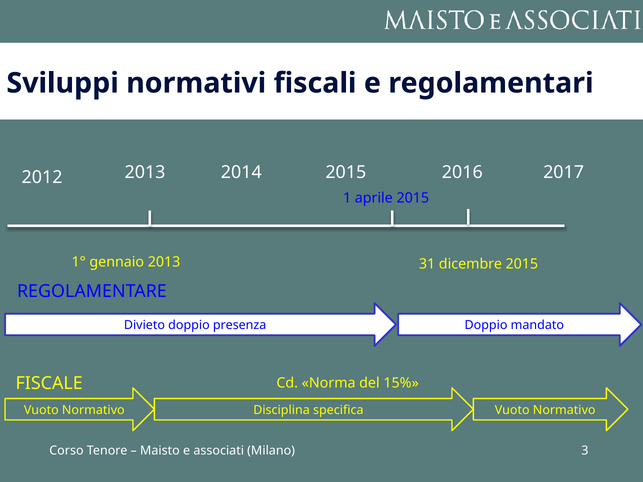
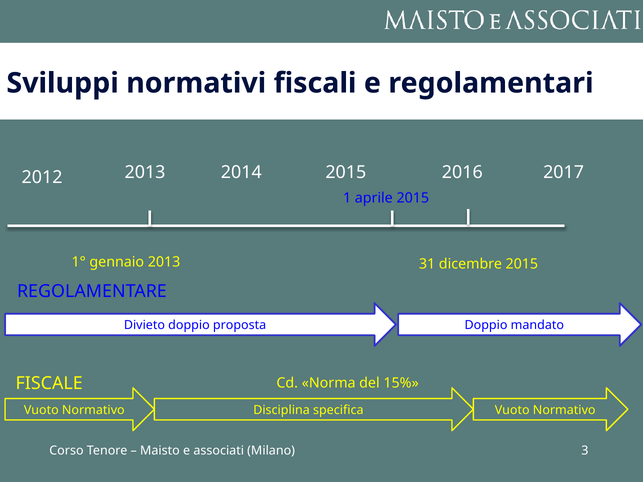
presenza: presenza -> proposta (240, 326)
